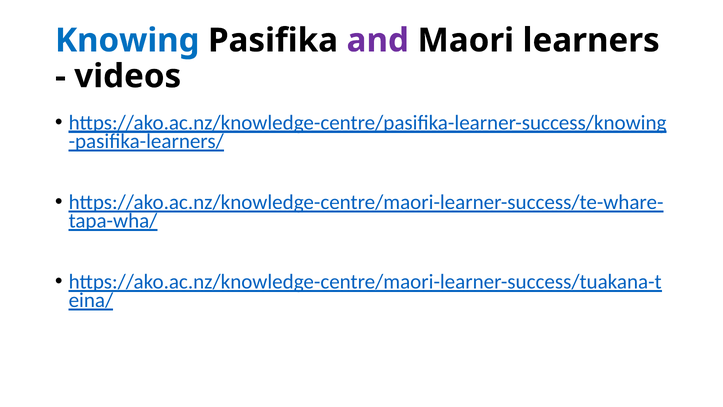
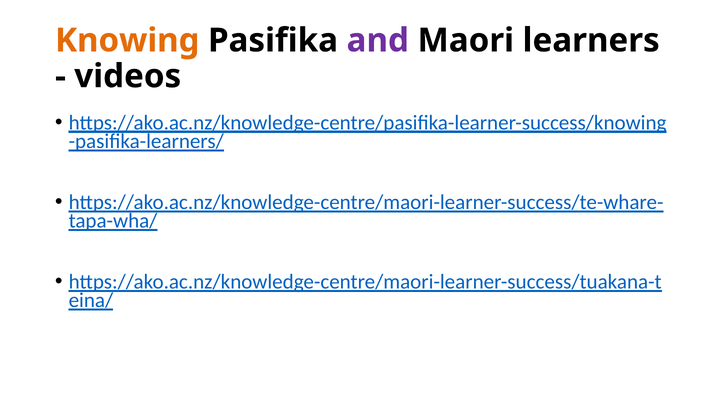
Knowing colour: blue -> orange (127, 40)
